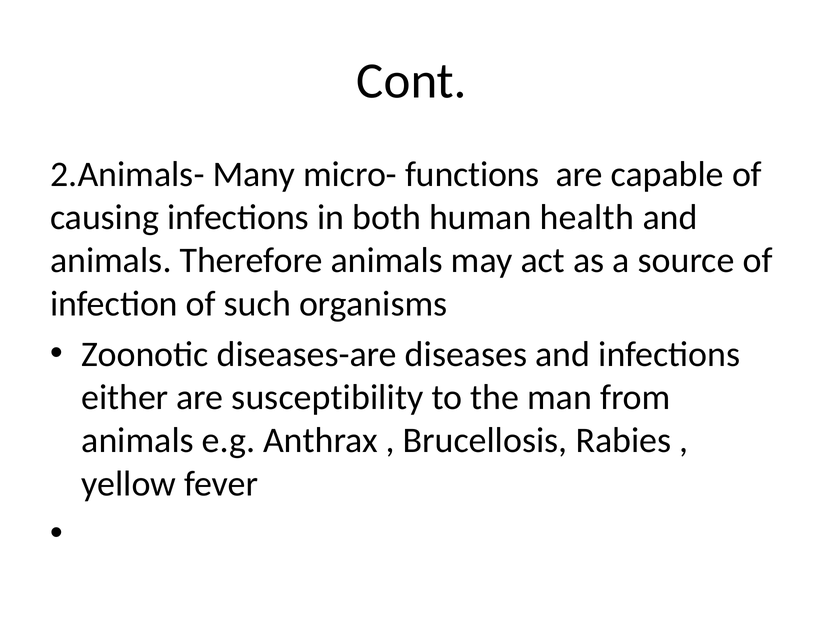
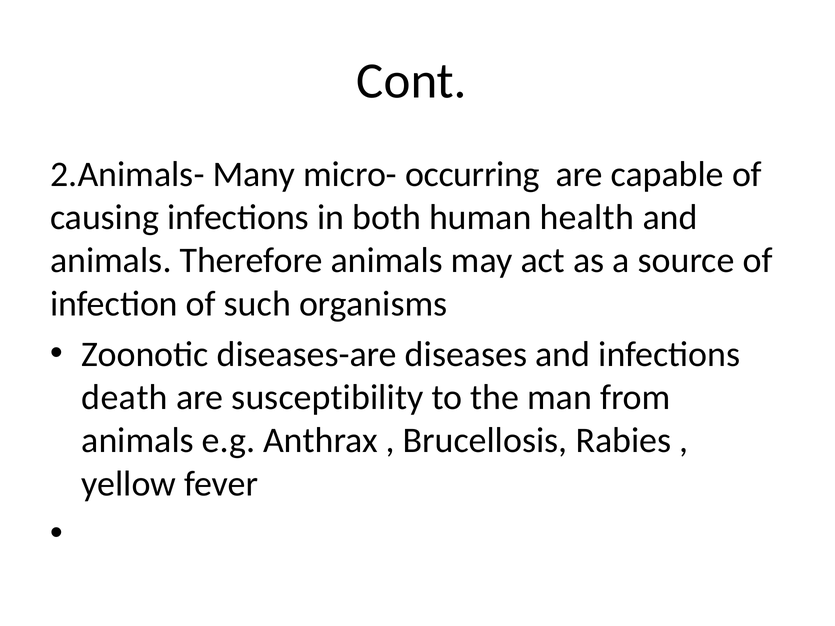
functions: functions -> occurring (472, 174)
either: either -> death (125, 398)
